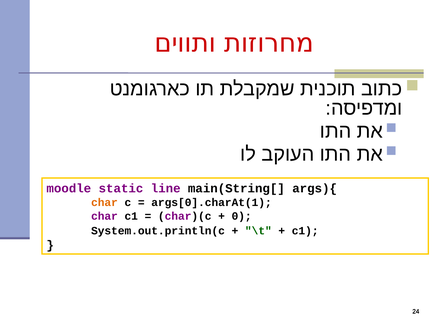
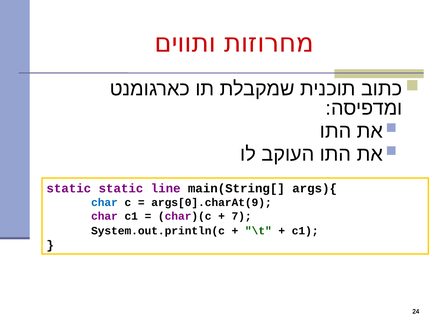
moodle: moodle -> static (69, 188)
char colour: orange -> blue (104, 202)
args[0].charAt(1: args[0].charAt(1 -> args[0].charAt(9 (212, 202)
0: 0 -> 7 (242, 216)
